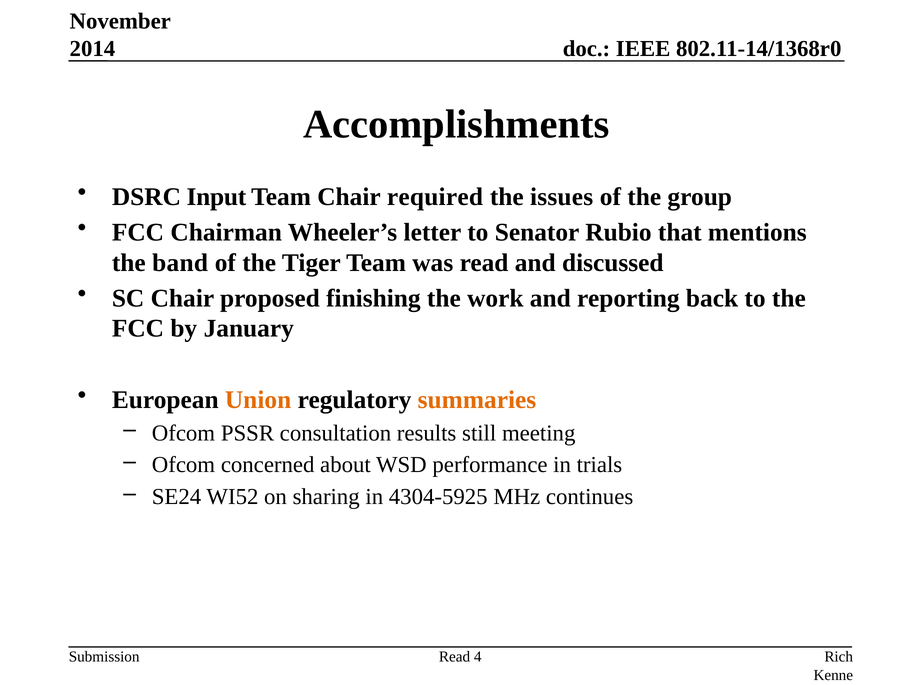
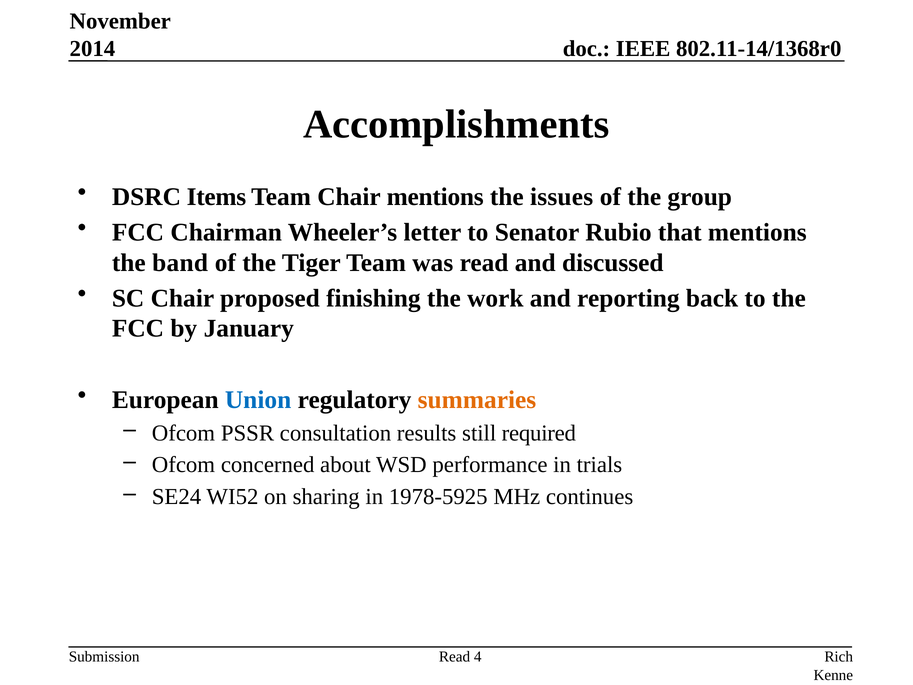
Input: Input -> Items (216, 197)
Chair required: required -> mentions (435, 197)
Union colour: orange -> blue (258, 400)
meeting: meeting -> required (539, 433)
4304-5925: 4304-5925 -> 1978-5925 (438, 497)
